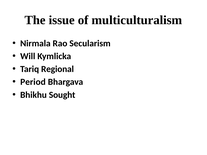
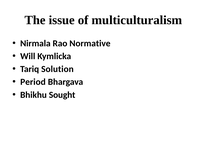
Secularism: Secularism -> Normative (90, 43)
Regional: Regional -> Solution (57, 69)
